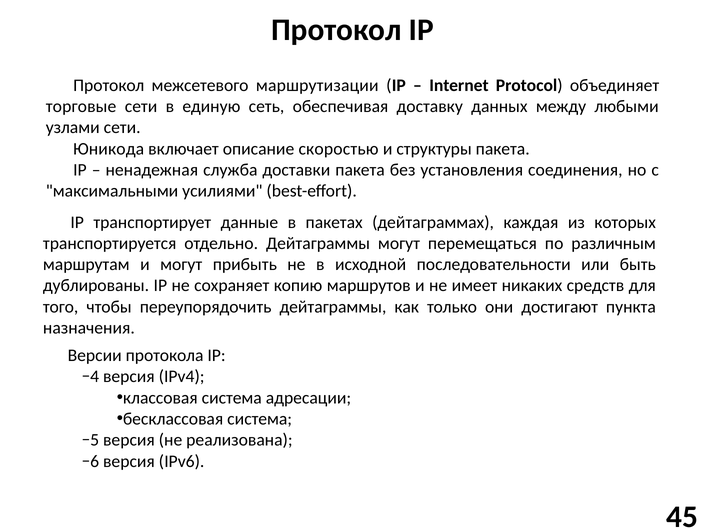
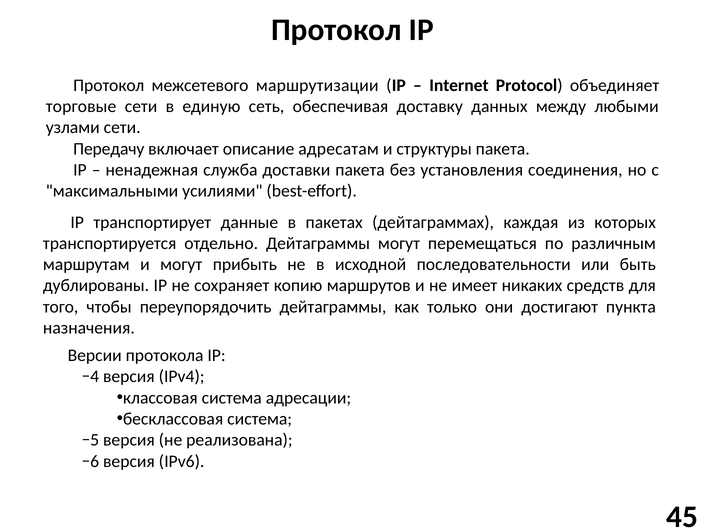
Юникода: Юникода -> Передачу (109, 149)
скоростью: скоростью -> адресатам (339, 149)
